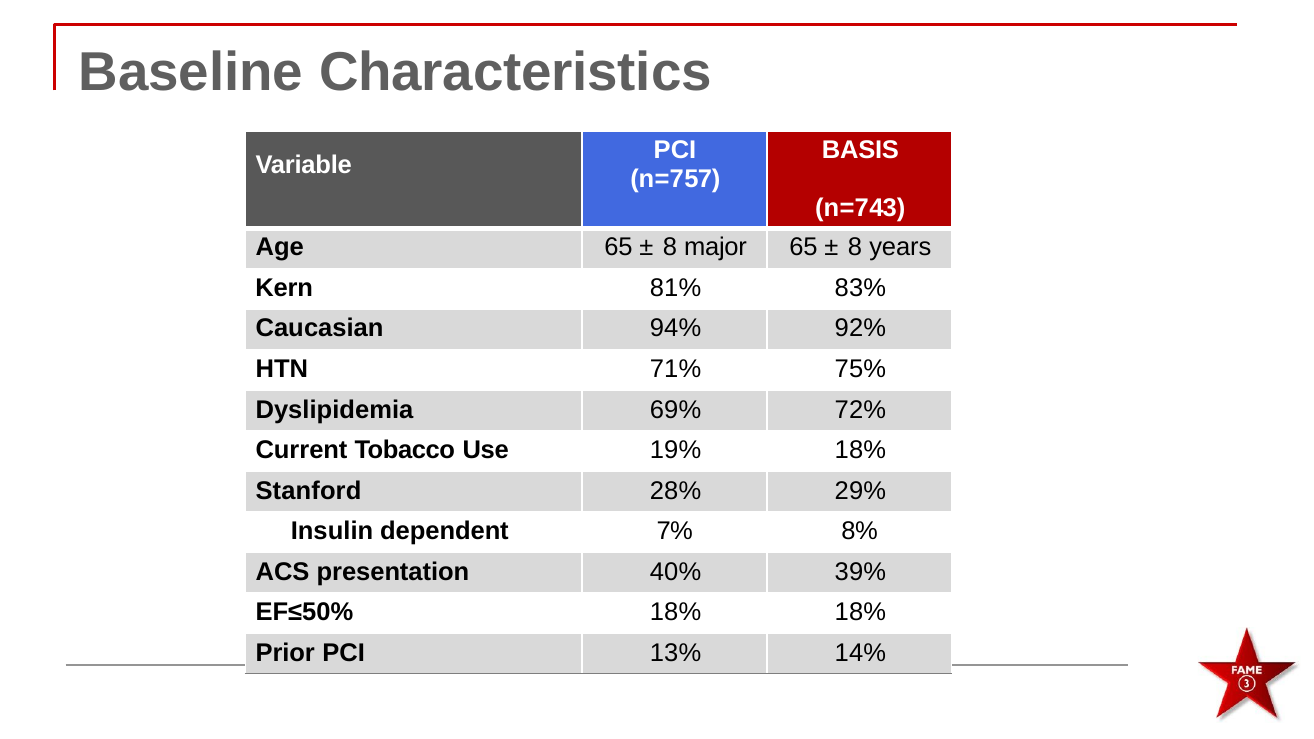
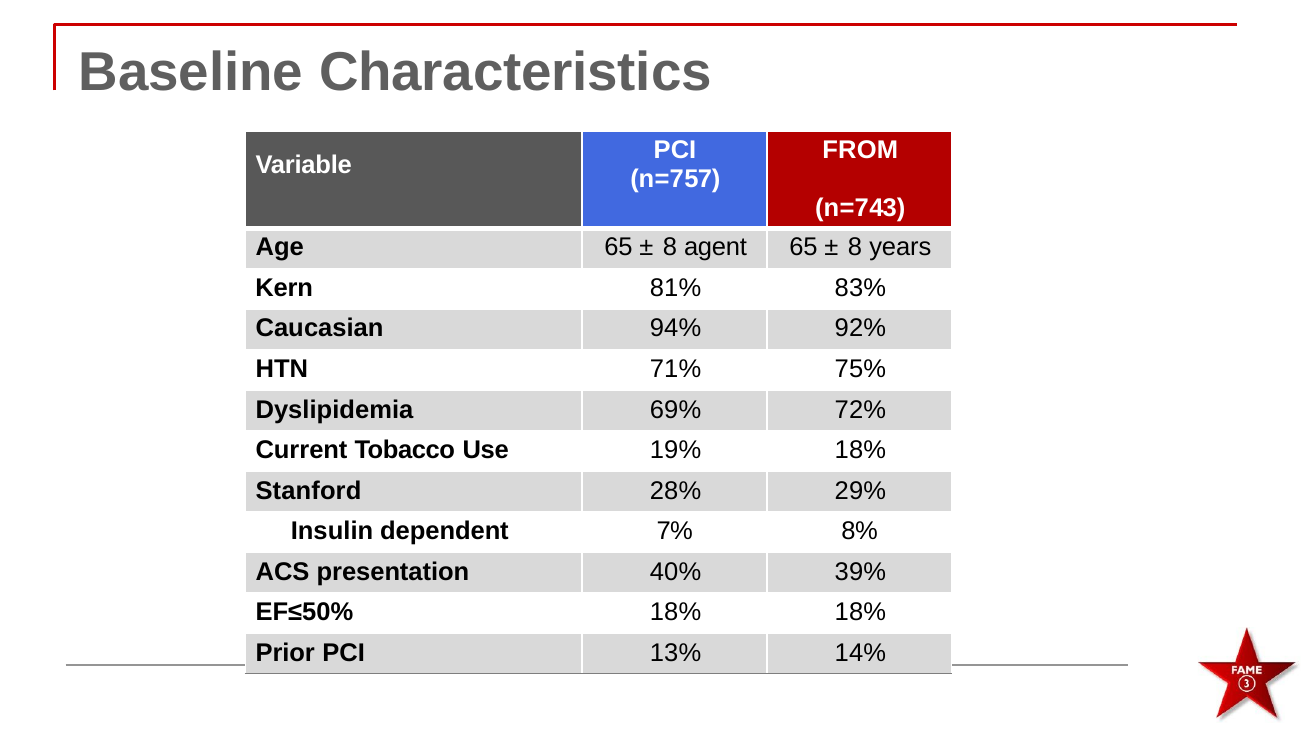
BASIS: BASIS -> FROM (860, 150)
major: major -> agent (715, 247)
